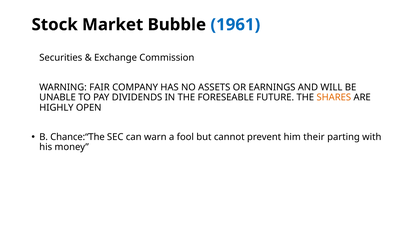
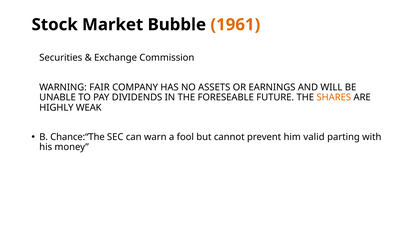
1961 colour: blue -> orange (235, 25)
OPEN: OPEN -> WEAK (89, 108)
their: their -> valid (314, 137)
